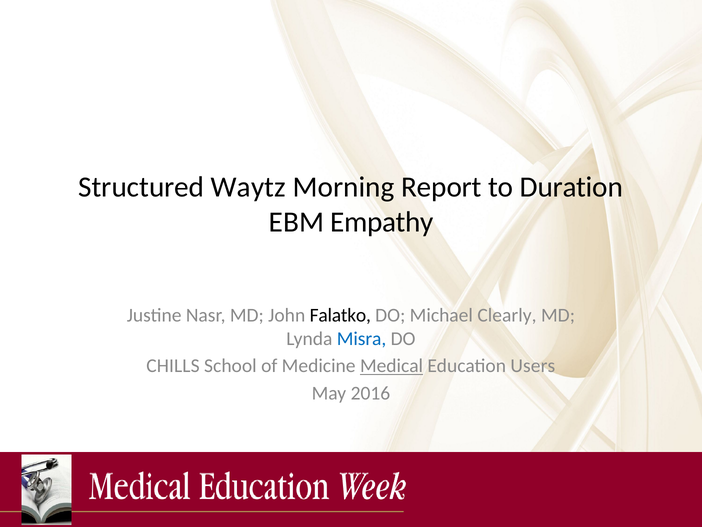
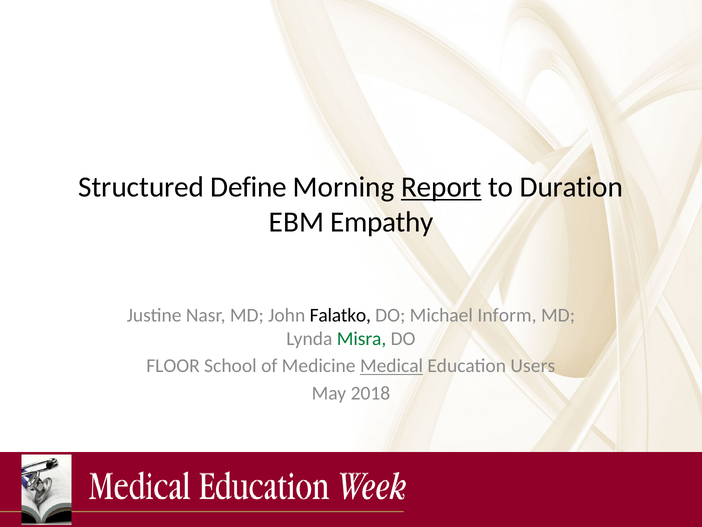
Waytz: Waytz -> Define (249, 187)
Report underline: none -> present (441, 187)
Clearly: Clearly -> Inform (507, 315)
Misra colour: blue -> green (362, 338)
CHILLS: CHILLS -> FLOOR (173, 366)
2016: 2016 -> 2018 (370, 393)
